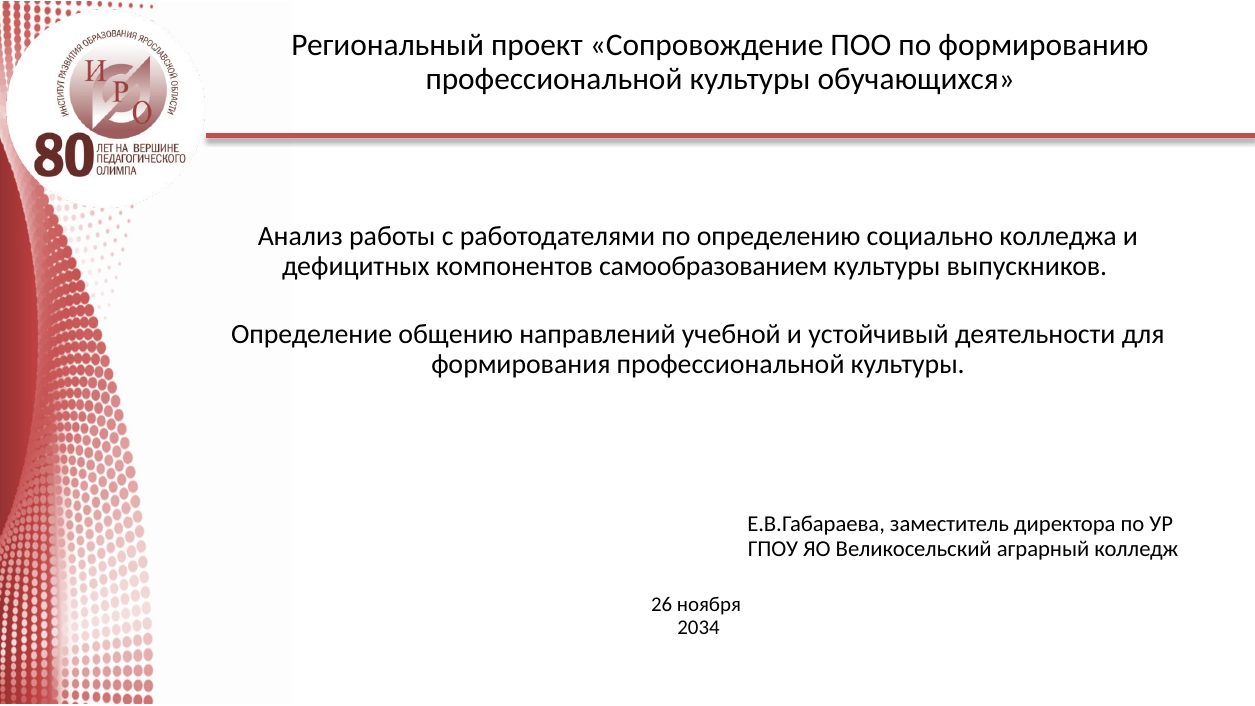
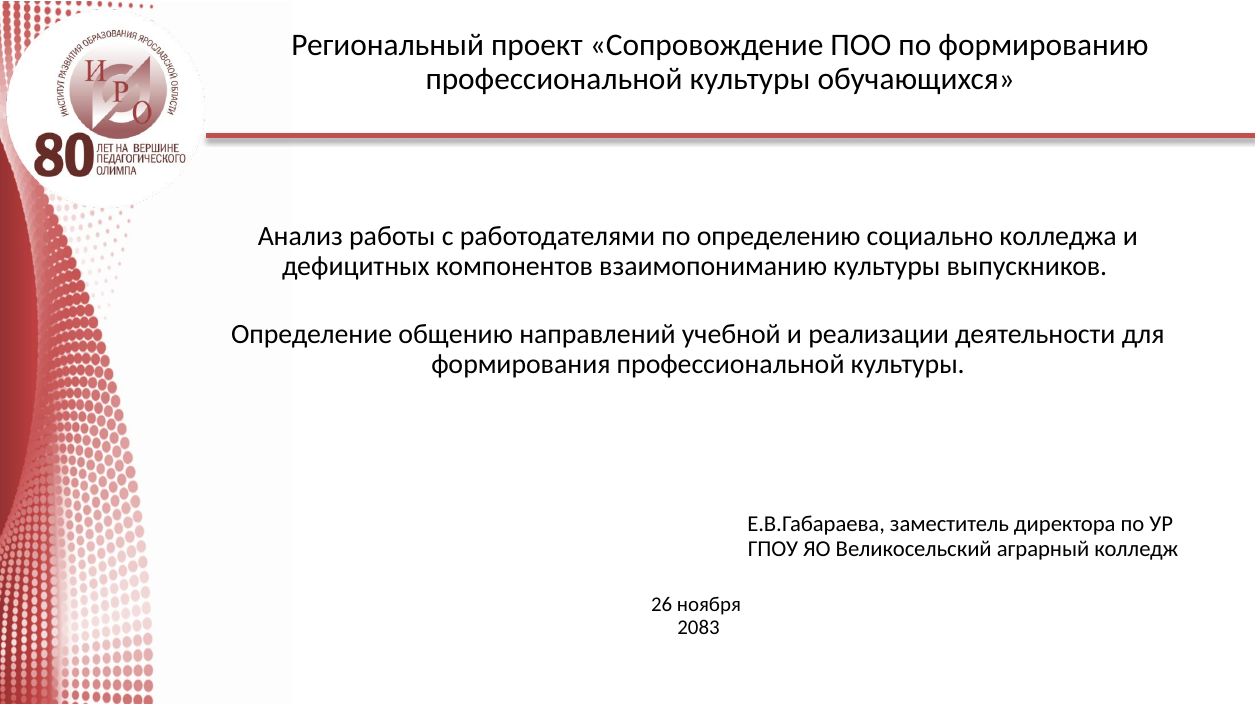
самообразованием: самообразованием -> взаимопониманию (713, 267)
устойчивый: устойчивый -> реализации (879, 334)
2034: 2034 -> 2083 (699, 627)
